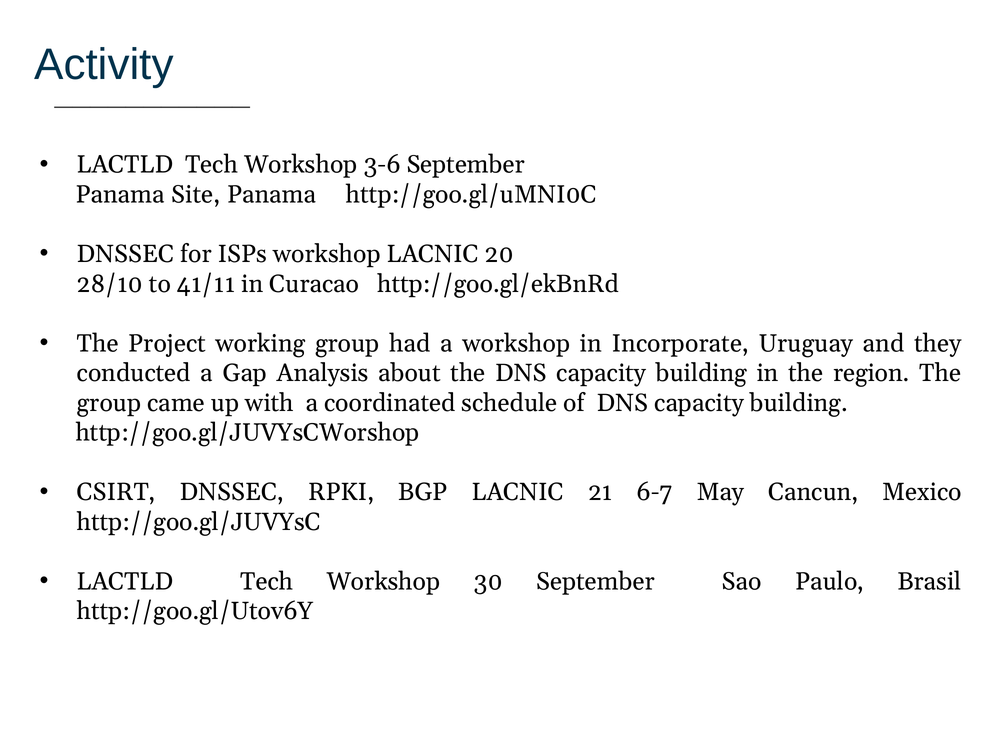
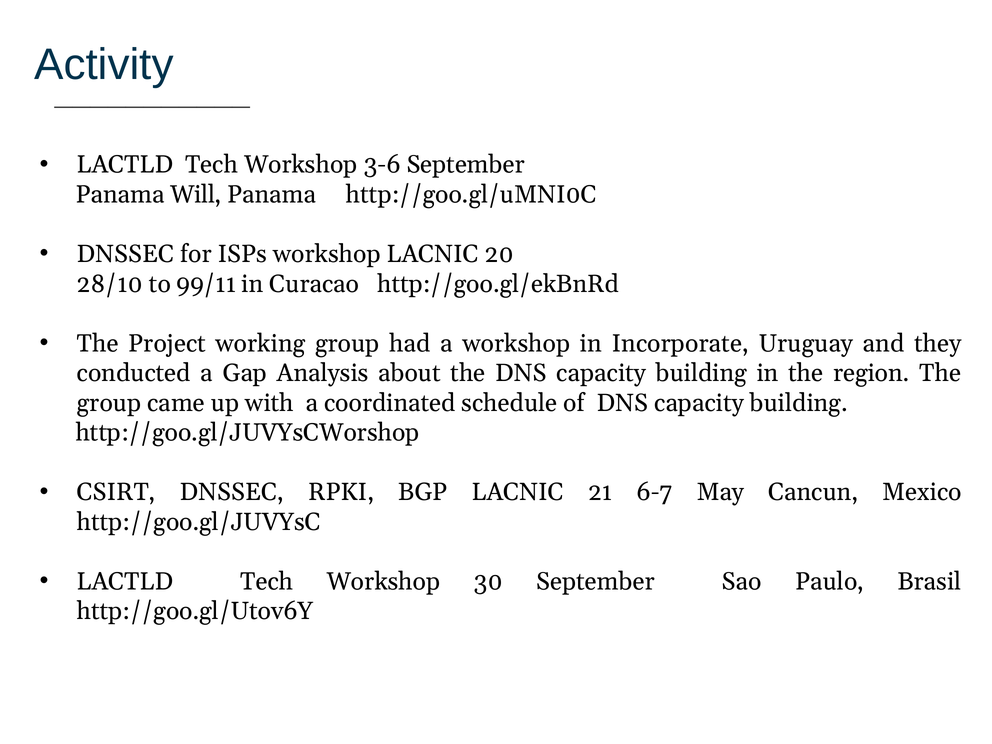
Site: Site -> Will (196, 195)
41/11: 41/11 -> 99/11 (206, 284)
